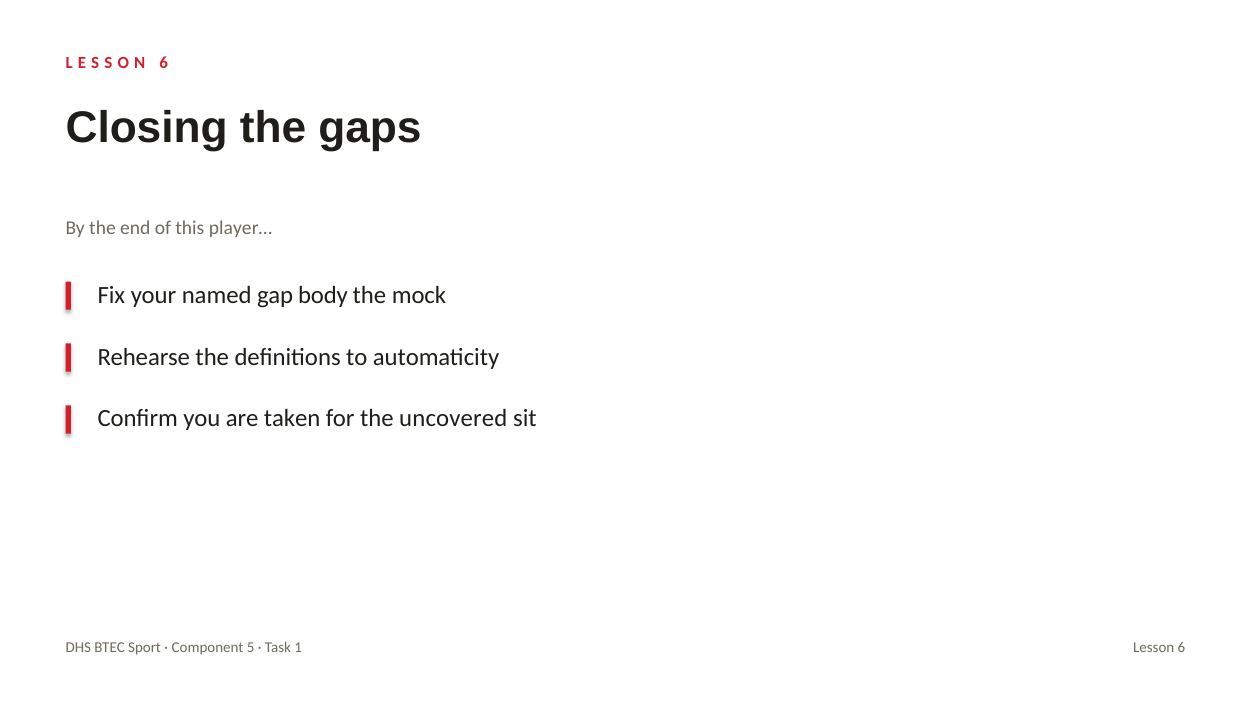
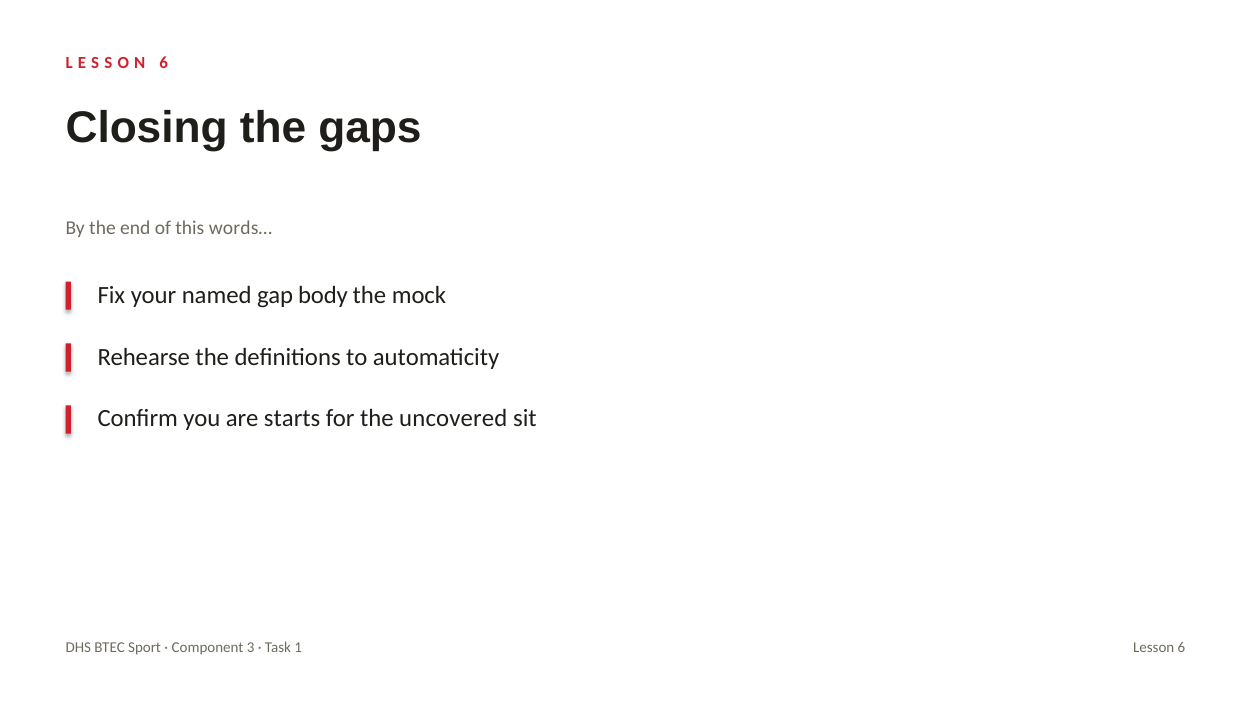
player…: player… -> words… (240, 228)
taken: taken -> starts (292, 419)
5: 5 -> 3 (251, 647)
